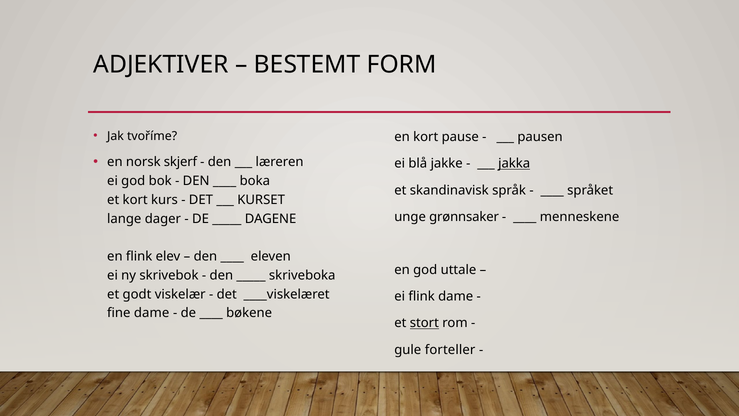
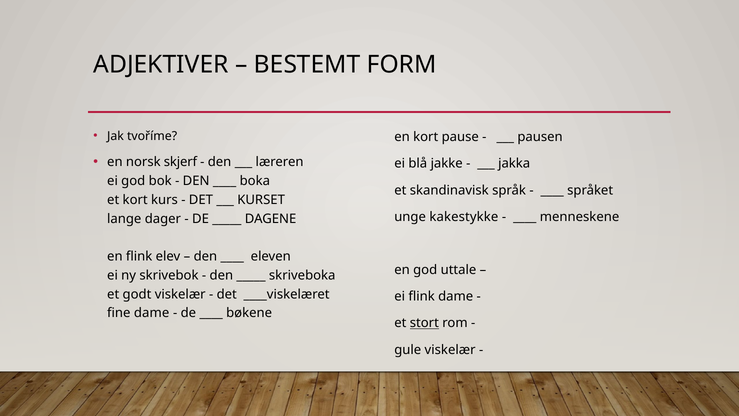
jakka underline: present -> none (514, 164)
grønnsaker: grønnsaker -> kakestykke (464, 217)
gule forteller: forteller -> viskelær (450, 349)
